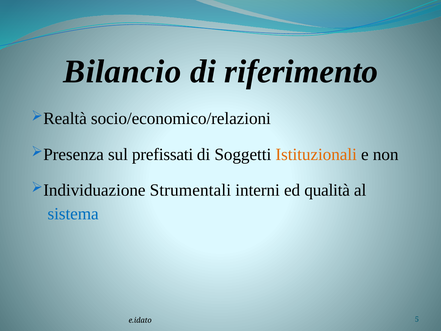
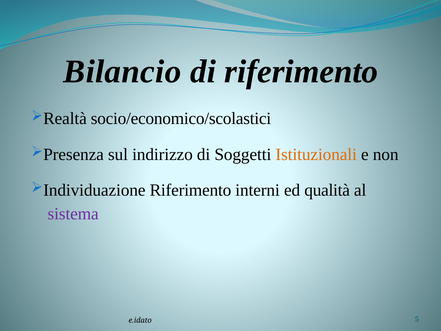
socio/economico/relazioni: socio/economico/relazioni -> socio/economico/scolastici (181, 119)
prefissati: prefissati -> indirizzo (162, 154)
Strumentali: Strumentali -> Riferimento (190, 190)
sistema colour: blue -> purple (73, 214)
